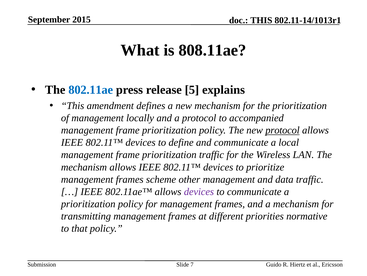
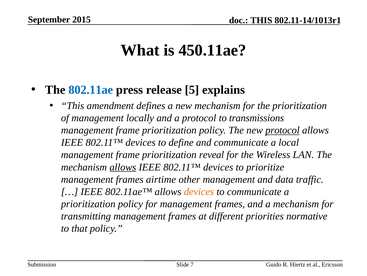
808.11ae: 808.11ae -> 450.11ae (212, 50)
accompanied: accompanied -> transmissions (257, 118)
prioritization traffic: traffic -> reveal (212, 154)
allows underline: none -> present (123, 167)
scheme: scheme -> airtime (161, 179)
devices colour: purple -> orange (199, 191)
